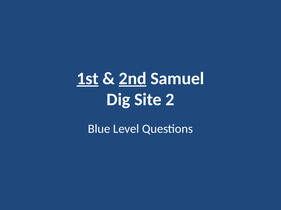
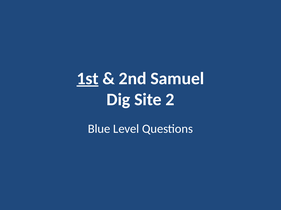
2nd underline: present -> none (133, 79)
